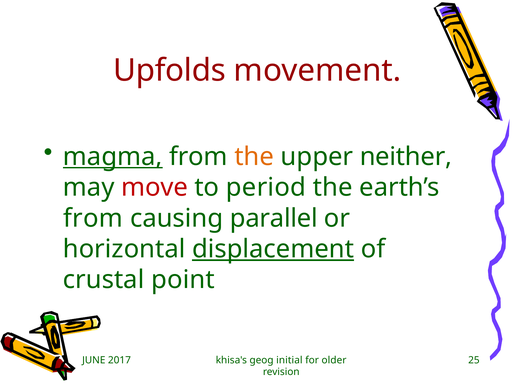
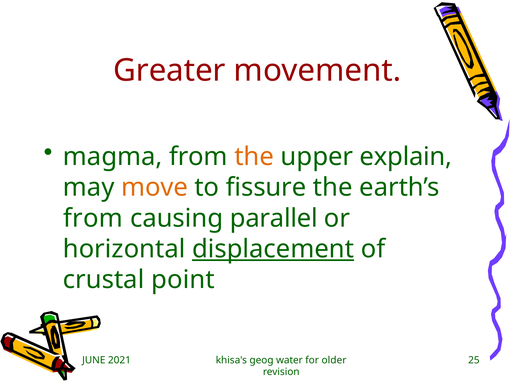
Upfolds: Upfolds -> Greater (169, 71)
magma underline: present -> none (113, 157)
neither: neither -> explain (406, 157)
move colour: red -> orange (155, 188)
period: period -> fissure (266, 188)
2017: 2017 -> 2021 (119, 361)
initial: initial -> water (289, 361)
